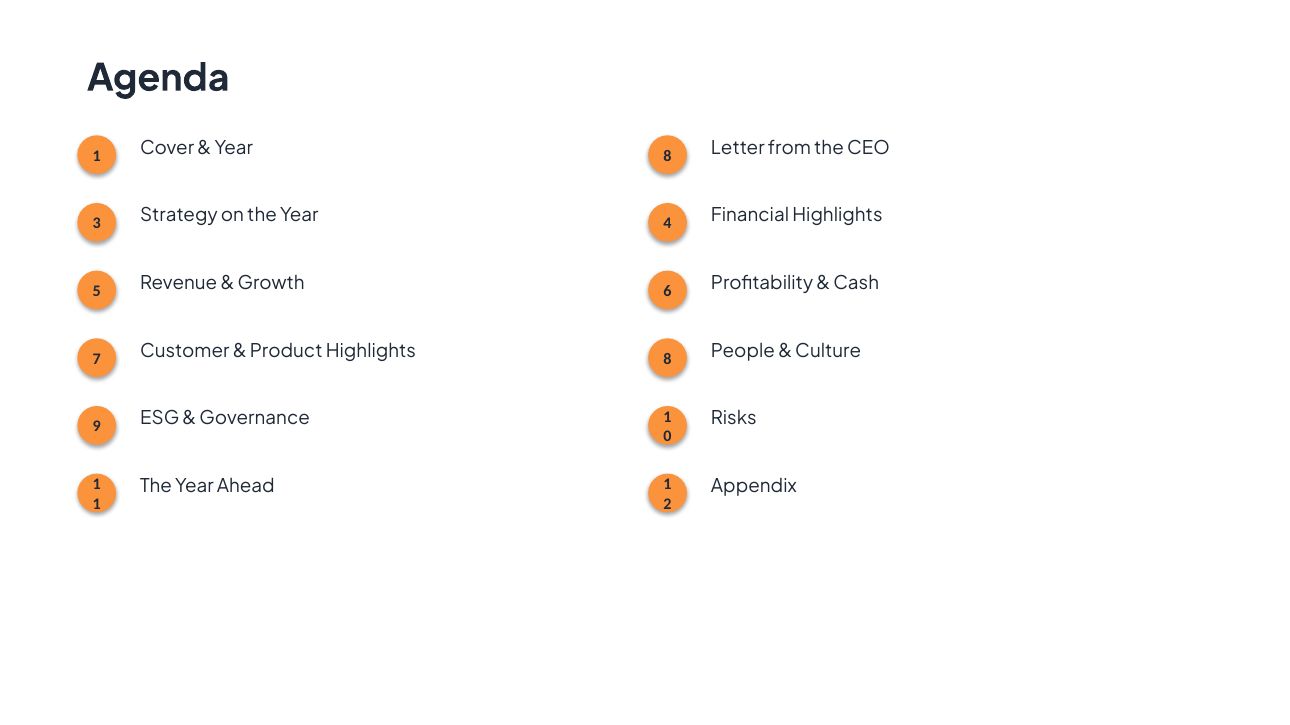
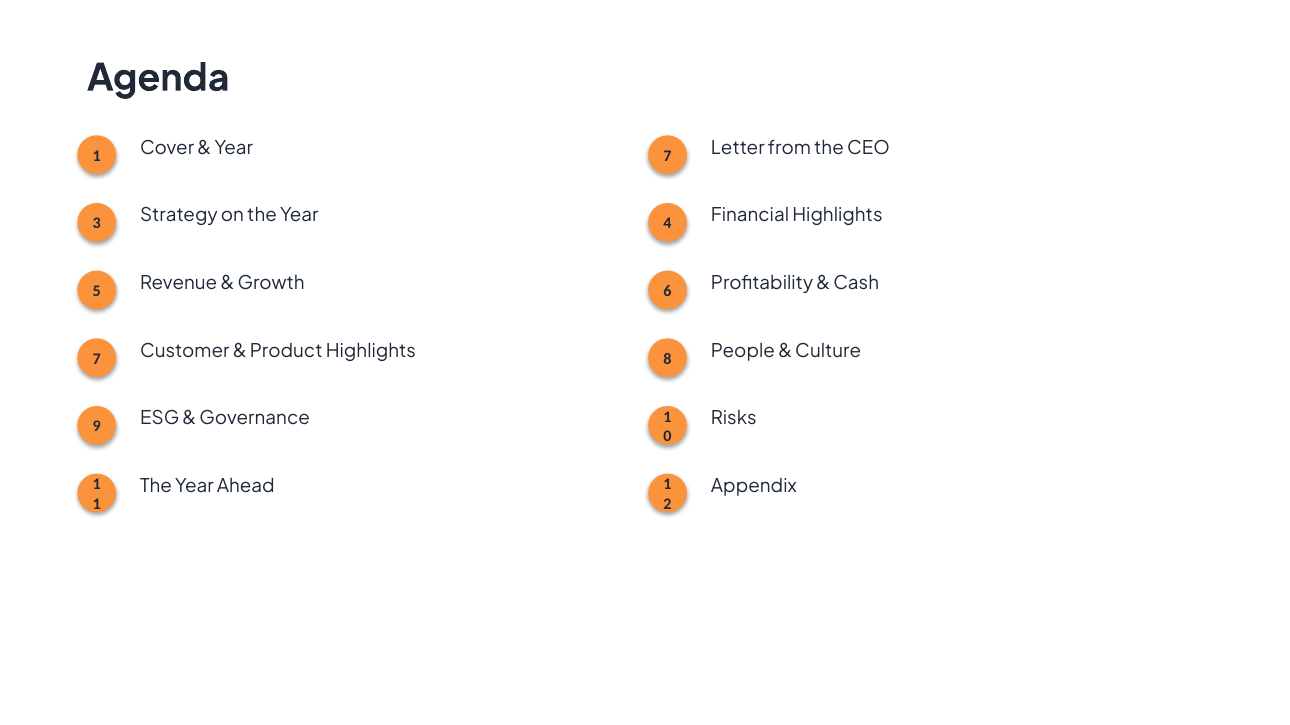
Year 8: 8 -> 7 (668, 156)
